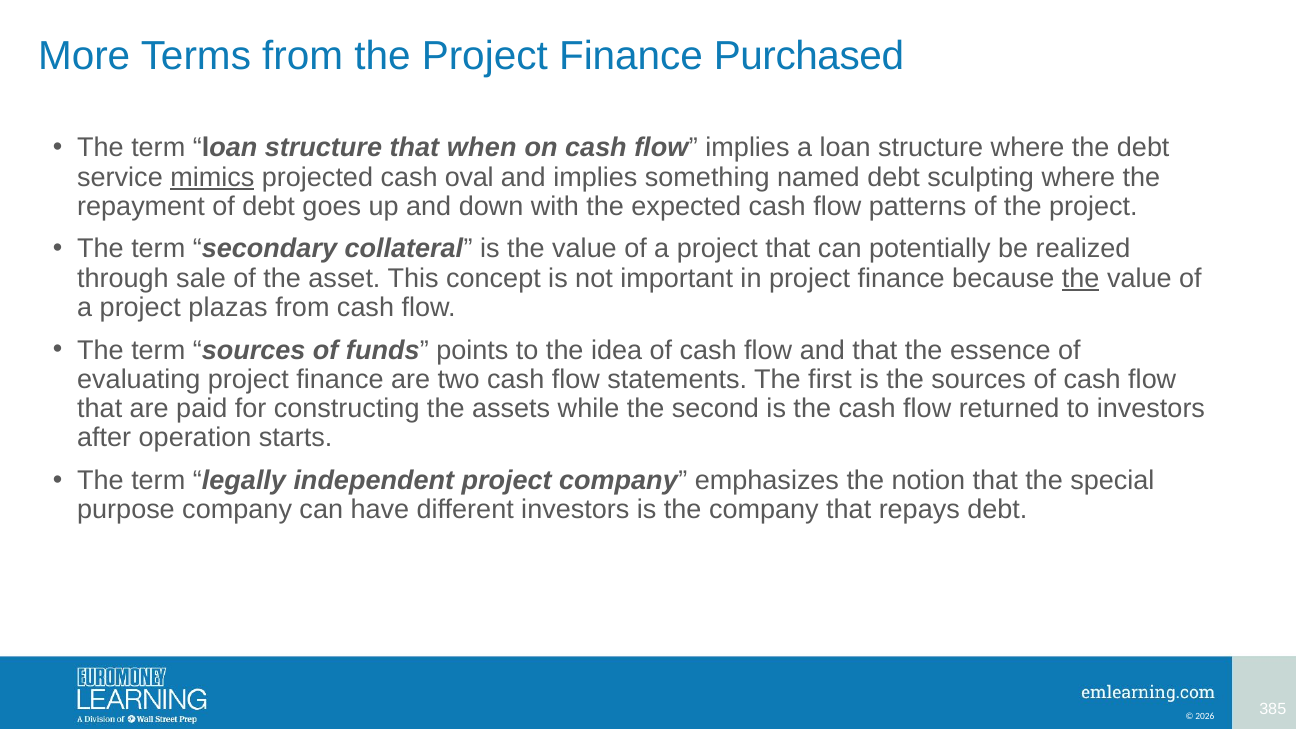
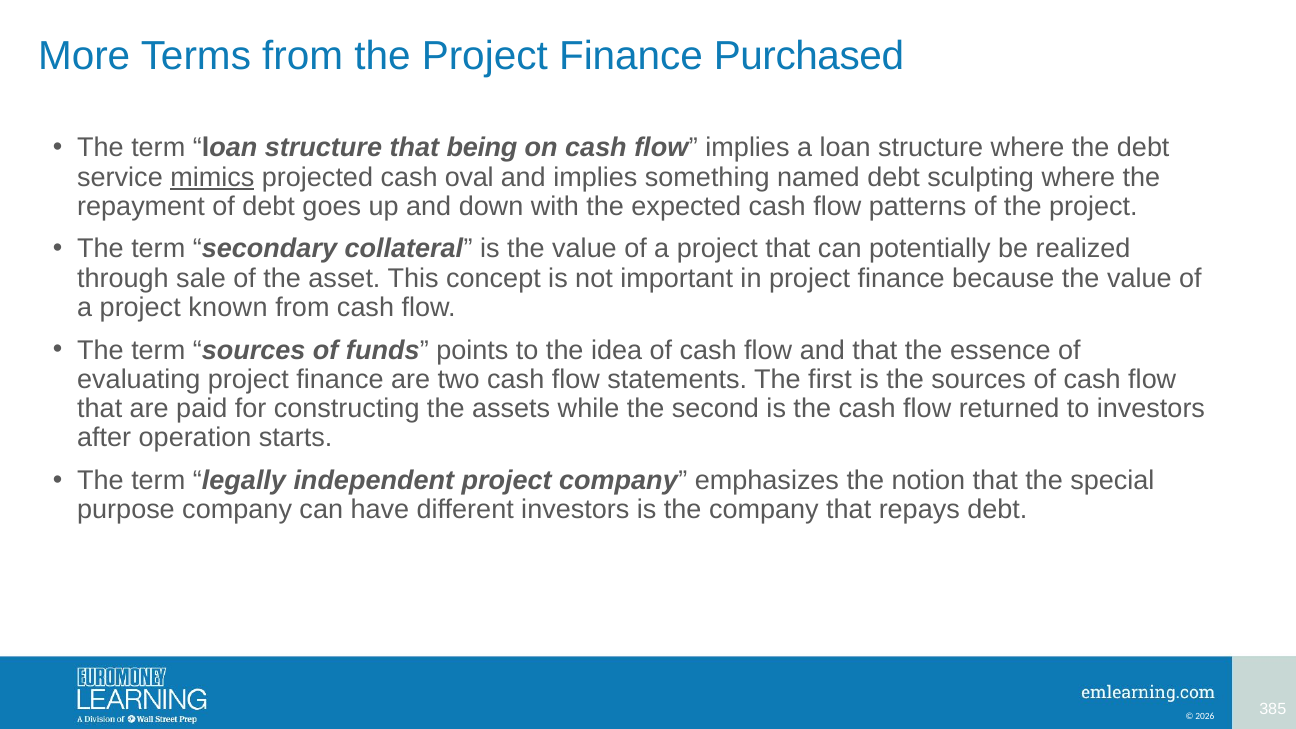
when: when -> being (482, 148)
the underline: present -> none (1081, 278)
plazas: plazas -> known (228, 307)
